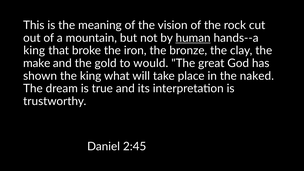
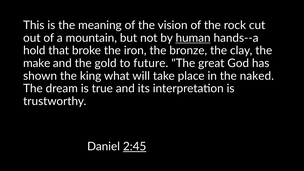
king: king -> hold (34, 51)
would: would -> future (151, 63)
2:45 underline: none -> present (135, 147)
